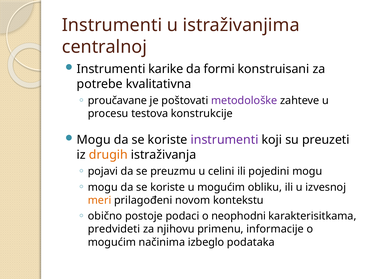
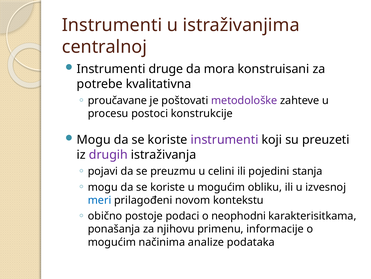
karike: karike -> druge (166, 69)
formi: formi -> mora (219, 69)
testova: testova -> postoci (150, 113)
drugih colour: orange -> purple (108, 154)
pojedini mogu: mogu -> stanja (307, 171)
meri colour: orange -> blue (100, 200)
predvideti: predvideti -> ponašanja (114, 229)
izbeglo: izbeglo -> analize (206, 242)
